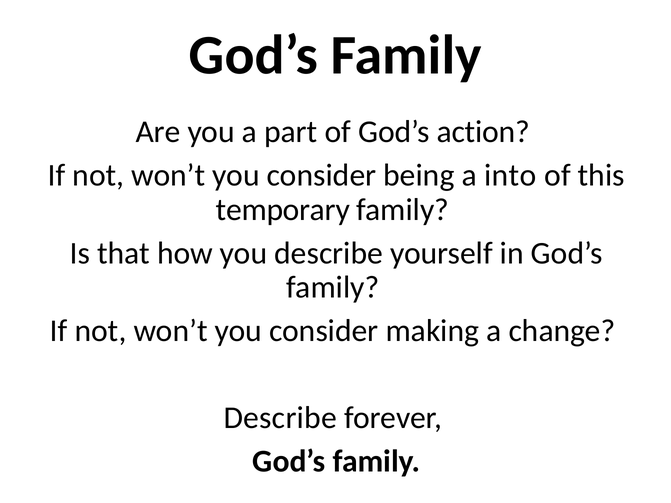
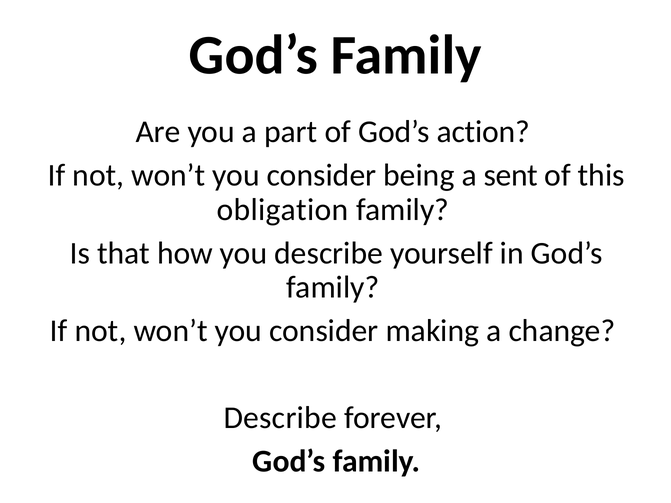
into: into -> sent (511, 176)
temporary: temporary -> obligation (283, 210)
